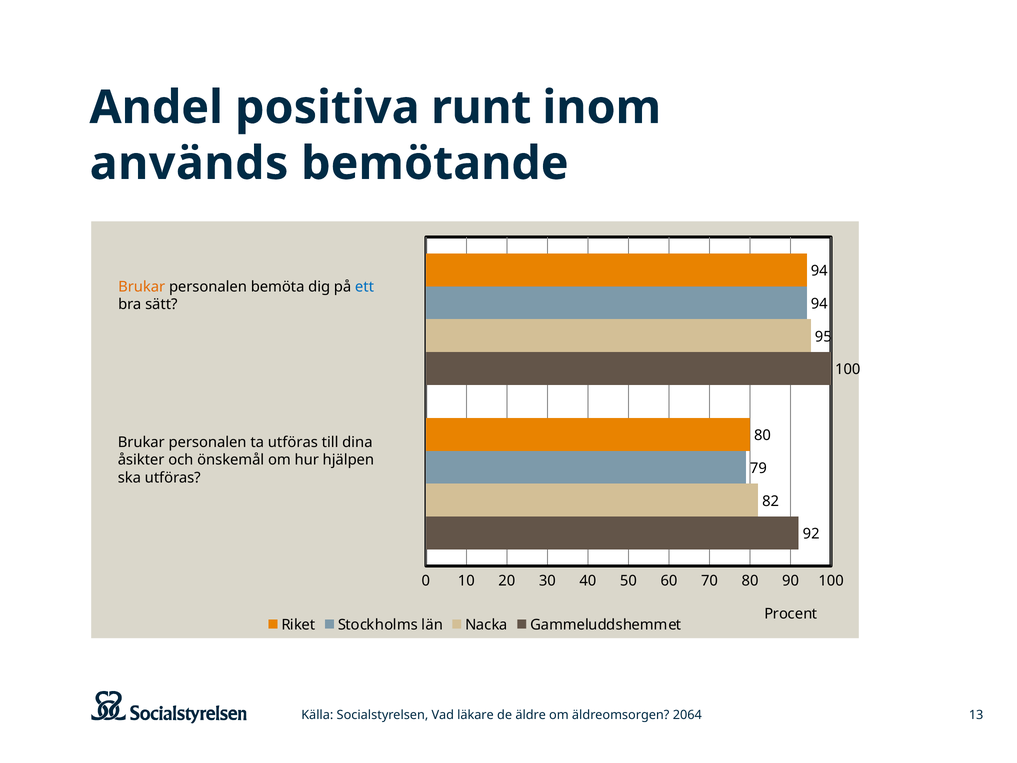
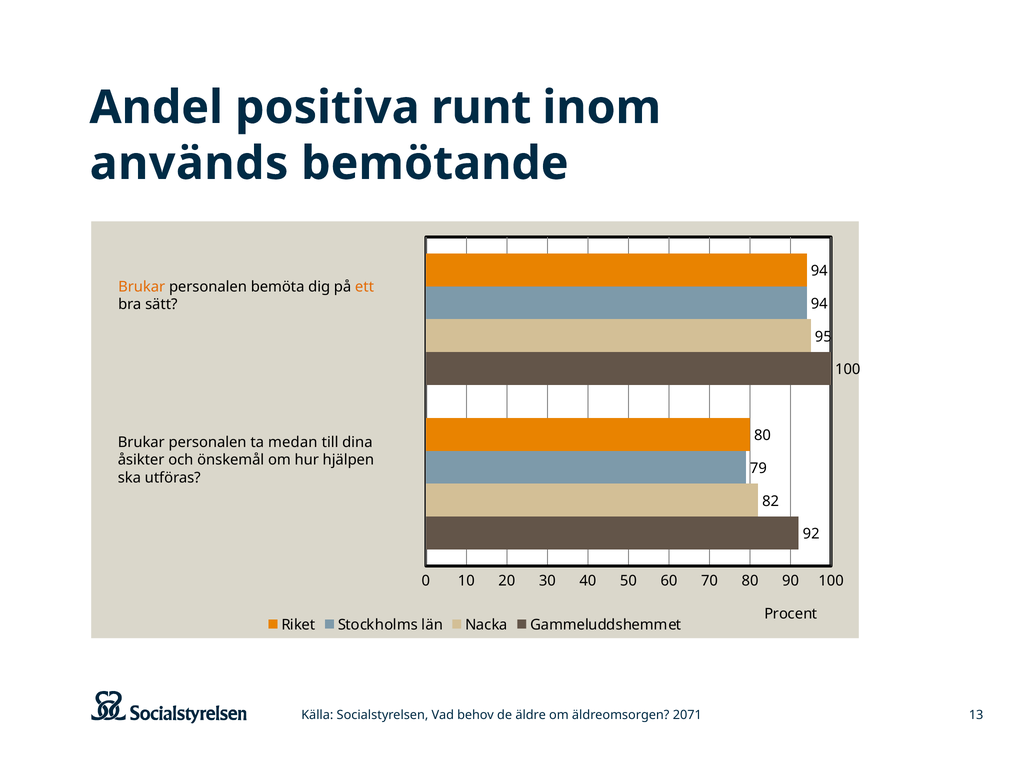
ett colour: blue -> orange (365, 287)
ta utföras: utföras -> medan (293, 442)
läkare: läkare -> behov (476, 715)
2064: 2064 -> 2071 (687, 715)
